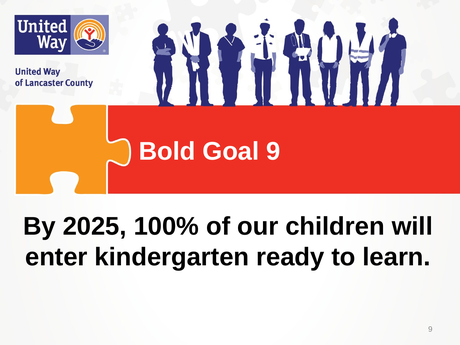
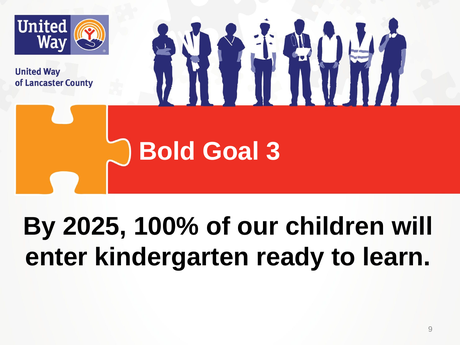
Goal 9: 9 -> 3 (273, 151)
